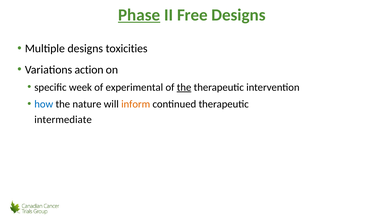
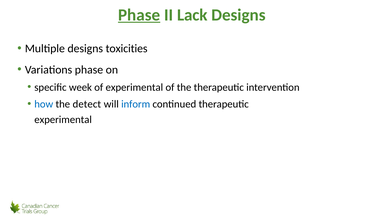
Free: Free -> Lack (192, 15)
Variations action: action -> phase (89, 70)
the underline: present -> none (184, 87)
nature: nature -> detect (87, 104)
inform colour: orange -> blue (136, 104)
intermediate: intermediate -> experimental (63, 120)
